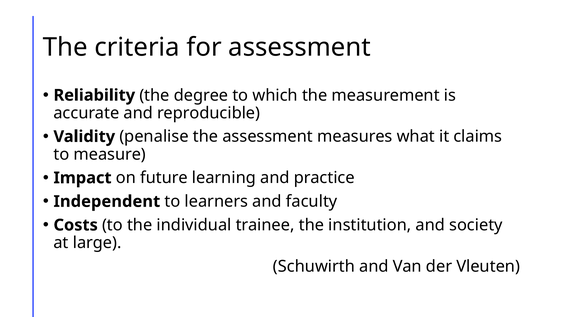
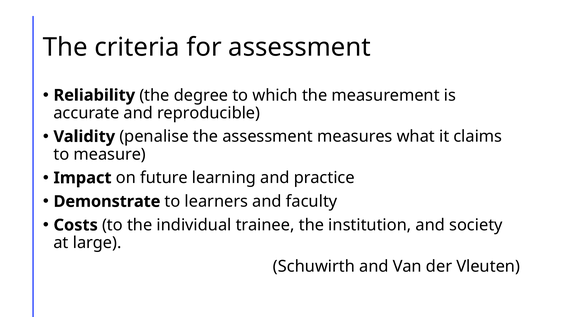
Independent: Independent -> Demonstrate (107, 201)
